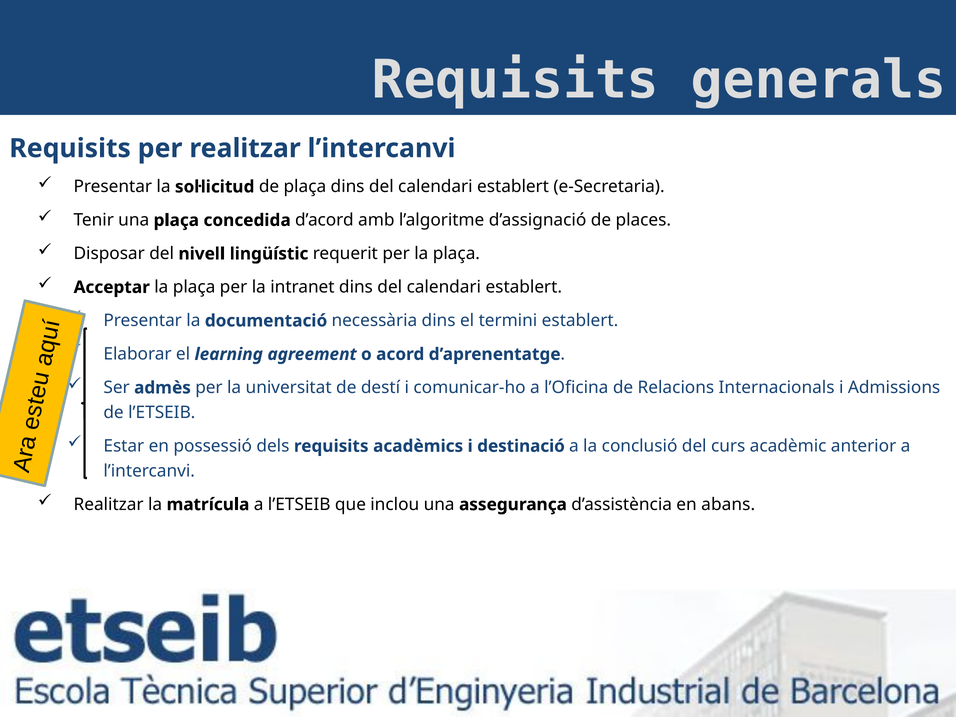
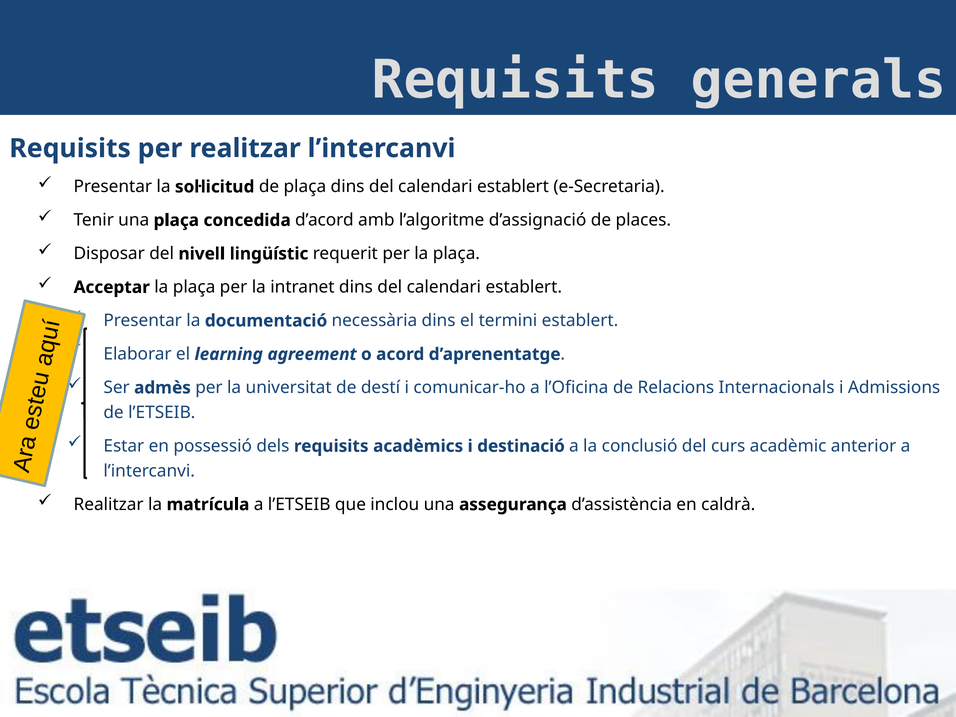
abans: abans -> caldrà (728, 505)
